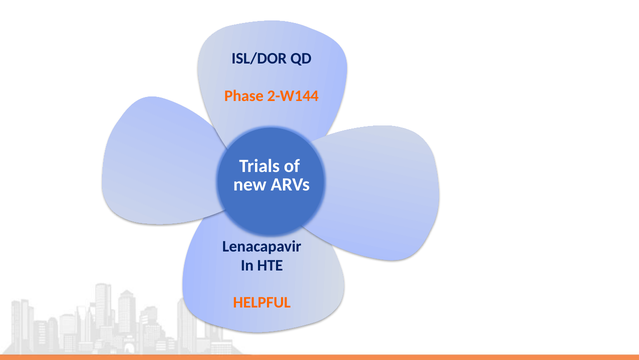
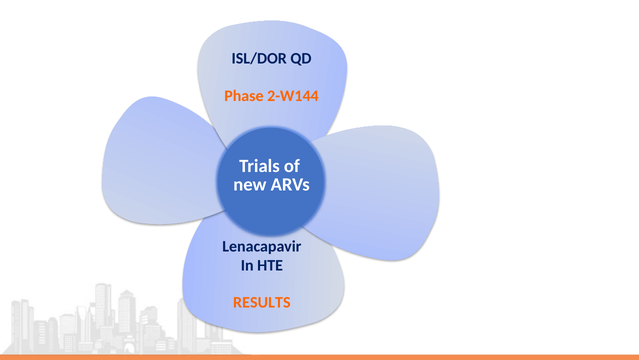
HELPFUL: HELPFUL -> RESULTS (262, 302)
